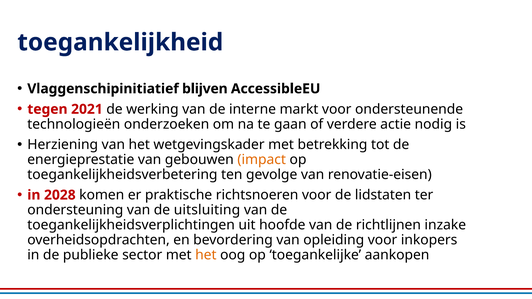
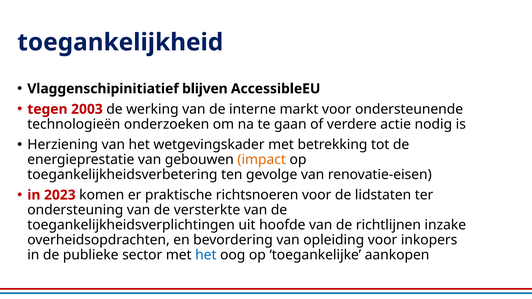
2021: 2021 -> 2003 (87, 109)
2028: 2028 -> 2023 (60, 195)
uitsluiting: uitsluiting -> versterkte (207, 210)
het colour: orange -> blue (206, 255)
